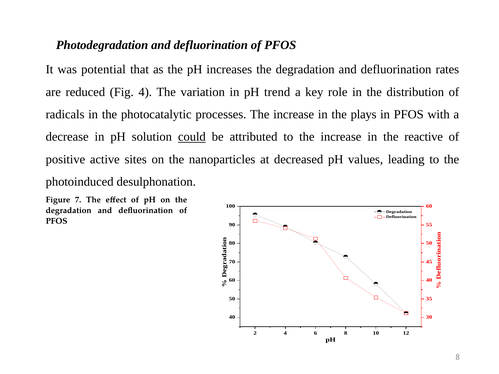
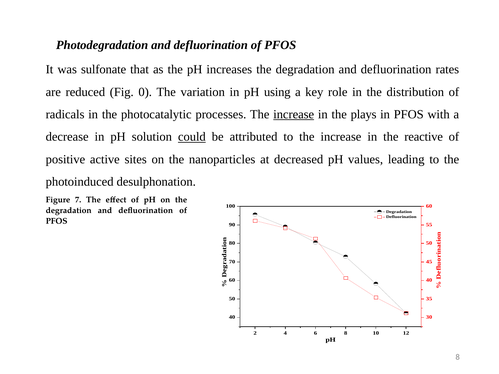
potential: potential -> sulfonate (104, 70)
Fig 4: 4 -> 0 (145, 92)
trend: trend -> using (277, 92)
increase underline: none -> present (294, 114)
